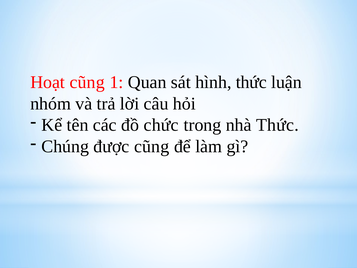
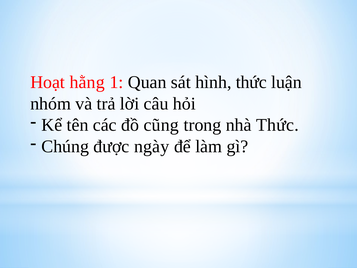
Hoạt cũng: cũng -> hằng (87, 82)
chức: chức -> cũng (161, 125)
được cũng: cũng -> ngày (152, 146)
